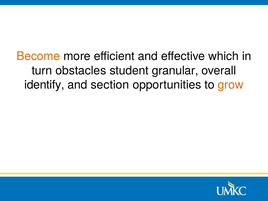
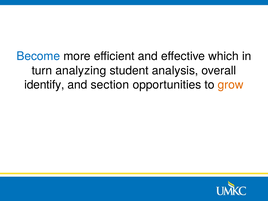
Become colour: orange -> blue (38, 56)
obstacles: obstacles -> analyzing (81, 71)
granular: granular -> analysis (175, 71)
